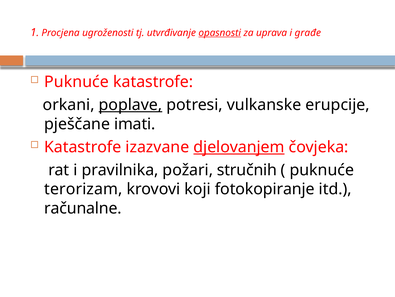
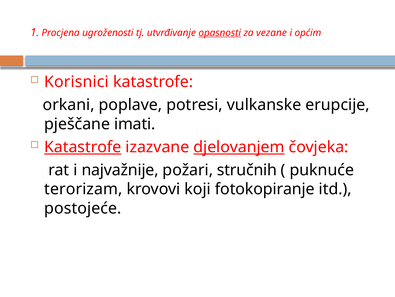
uprava: uprava -> vezane (271, 33)
građe: građe -> općim (308, 33)
Puknuće: Puknuće -> Korisnici (76, 82)
poplave underline: present -> none (130, 105)
Katastrofe underline: none -> present (83, 147)
pravilnika: pravilnika -> najvažnije (120, 170)
računalne: računalne -> postojeće (83, 208)
